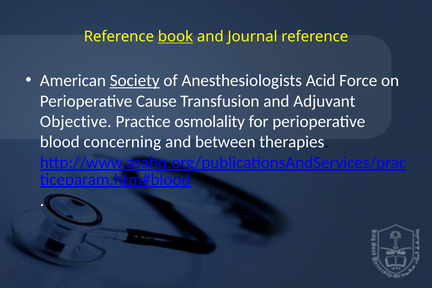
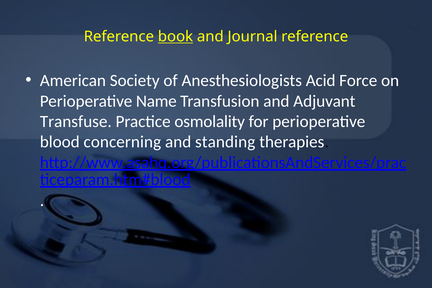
Society underline: present -> none (135, 81)
Cause: Cause -> Name (156, 101)
Objective: Objective -> Transfuse (76, 122)
between: between -> standing (225, 142)
